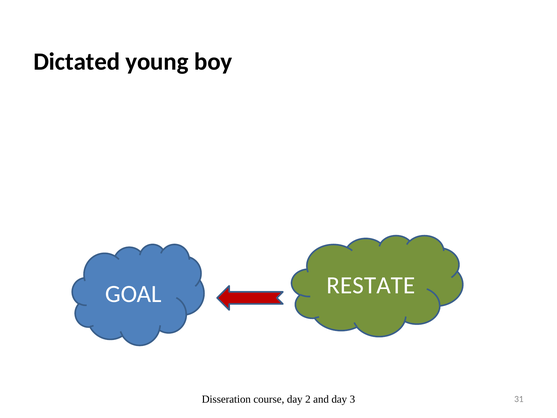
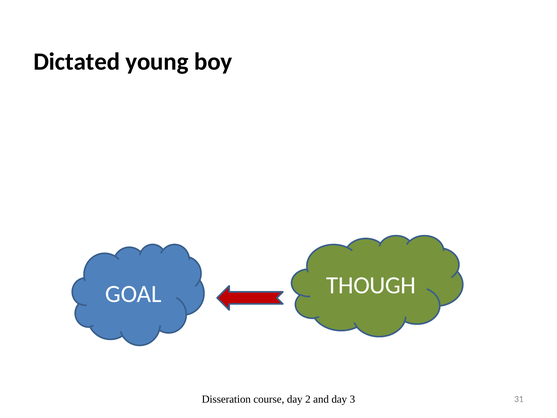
RESTATE: RESTATE -> THOUGH (371, 285)
